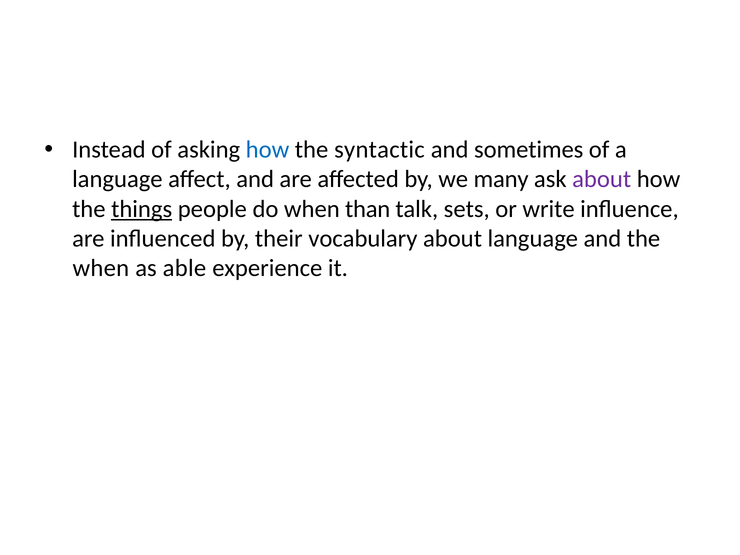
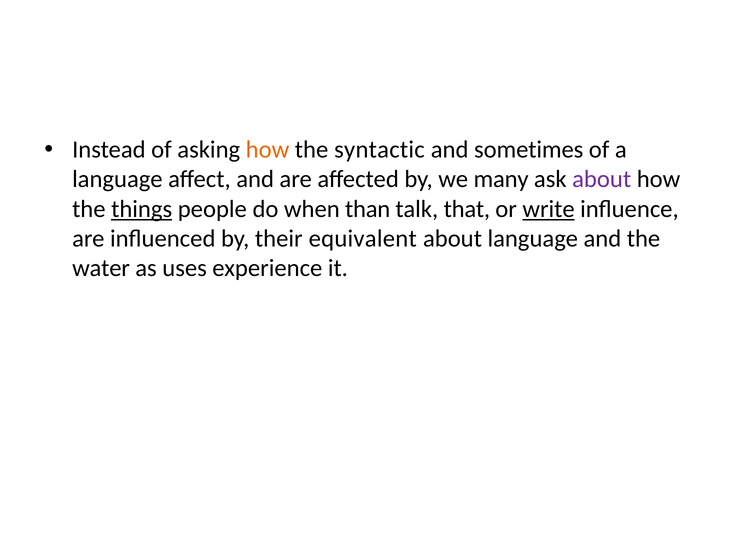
how colour: blue -> orange (268, 150)
sets: sets -> that (467, 209)
write underline: none -> present (549, 209)
vocabulary: vocabulary -> equivalent (363, 239)
when: when -> water (101, 268)
able: able -> uses (185, 268)
